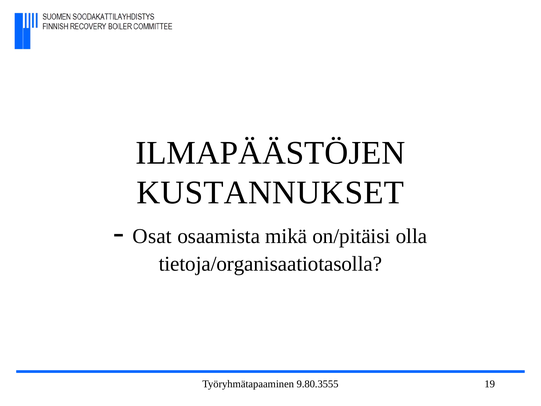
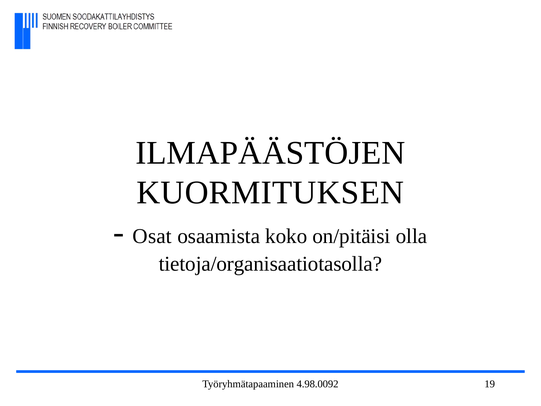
KUSTANNUKSET: KUSTANNUKSET -> KUORMITUKSEN (270, 193)
mikä: mikä -> koko (286, 236)
9.80.3555: 9.80.3555 -> 4.98.0092 (318, 384)
